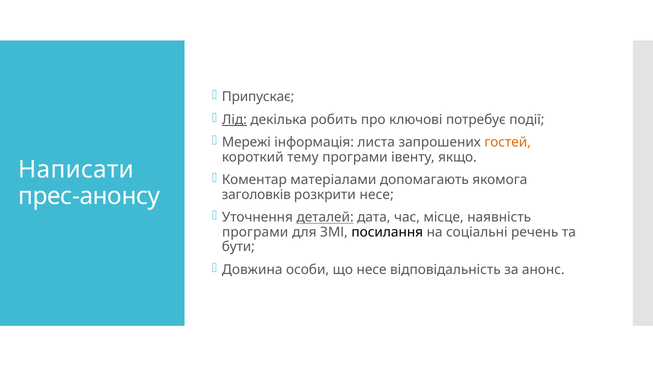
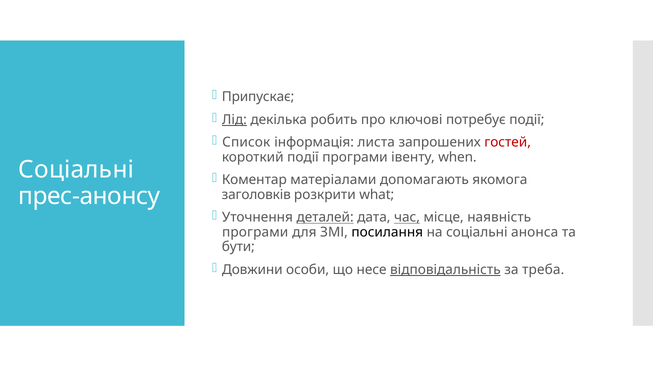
Мережі: Мережі -> Список (246, 143)
гостей colour: orange -> red (508, 143)
короткий тему: тему -> події (303, 157)
якщо: якщо -> when (457, 157)
Написати: Написати -> Соціальні (76, 170)
розкрити несе: несе -> what (377, 195)
час underline: none -> present (407, 218)
речень: речень -> анонса (535, 232)
Довжина: Довжина -> Довжини (252, 270)
відповідальність underline: none -> present (445, 270)
анонс: анонс -> треба (543, 270)
